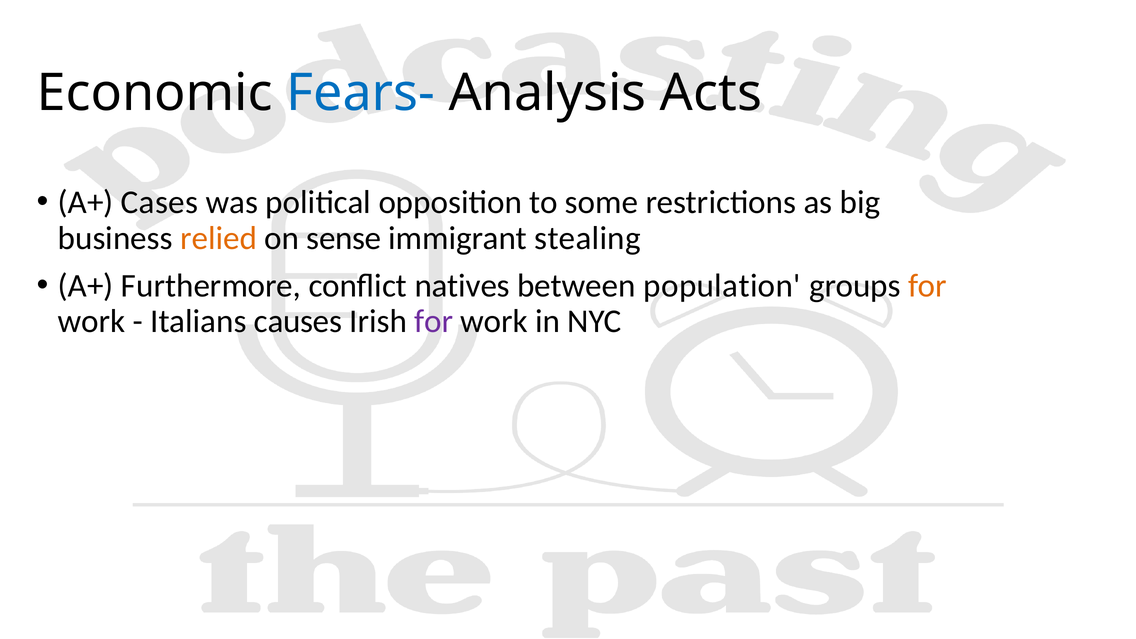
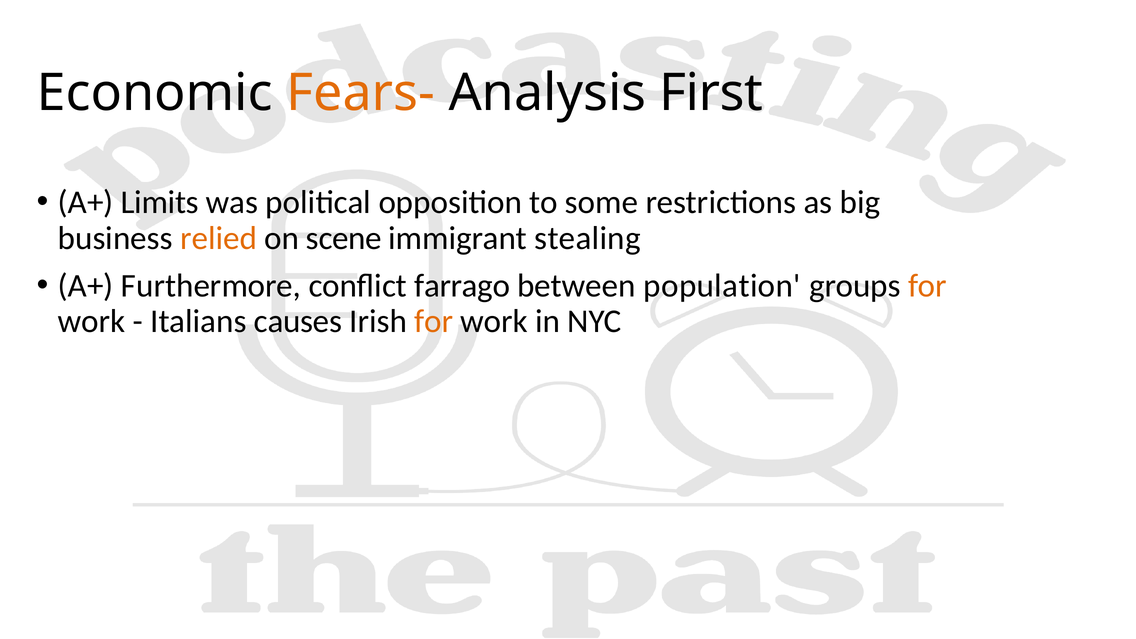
Fears- colour: blue -> orange (361, 93)
Acts: Acts -> First (711, 93)
Cases: Cases -> Limits (160, 202)
sense: sense -> scene (344, 238)
natives: natives -> farrago (462, 286)
for colour: purple -> orange (434, 322)
